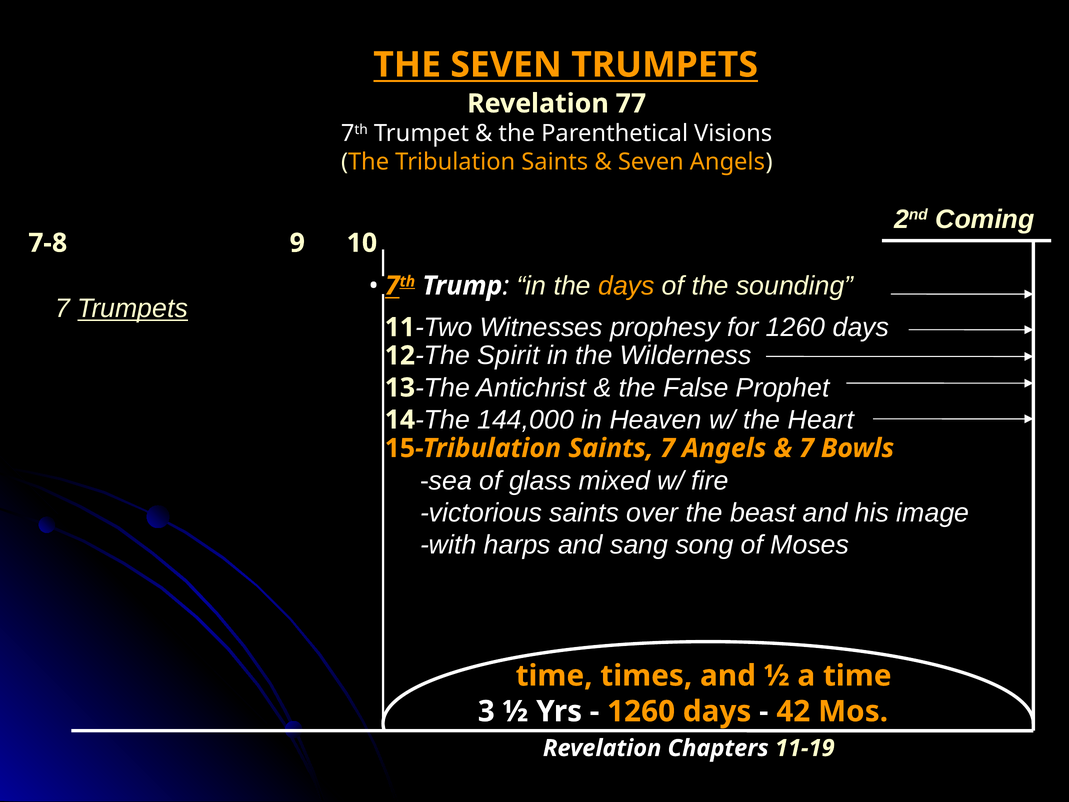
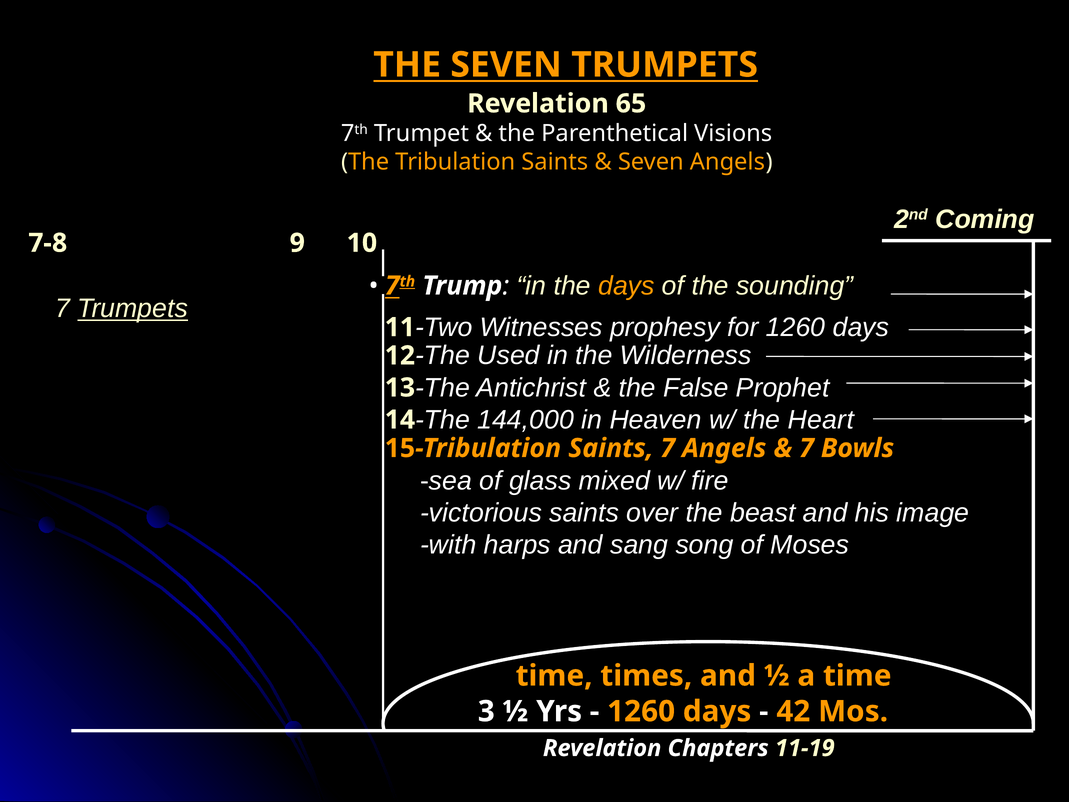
77: 77 -> 65 (631, 104)
Spirit: Spirit -> Used (509, 356)
